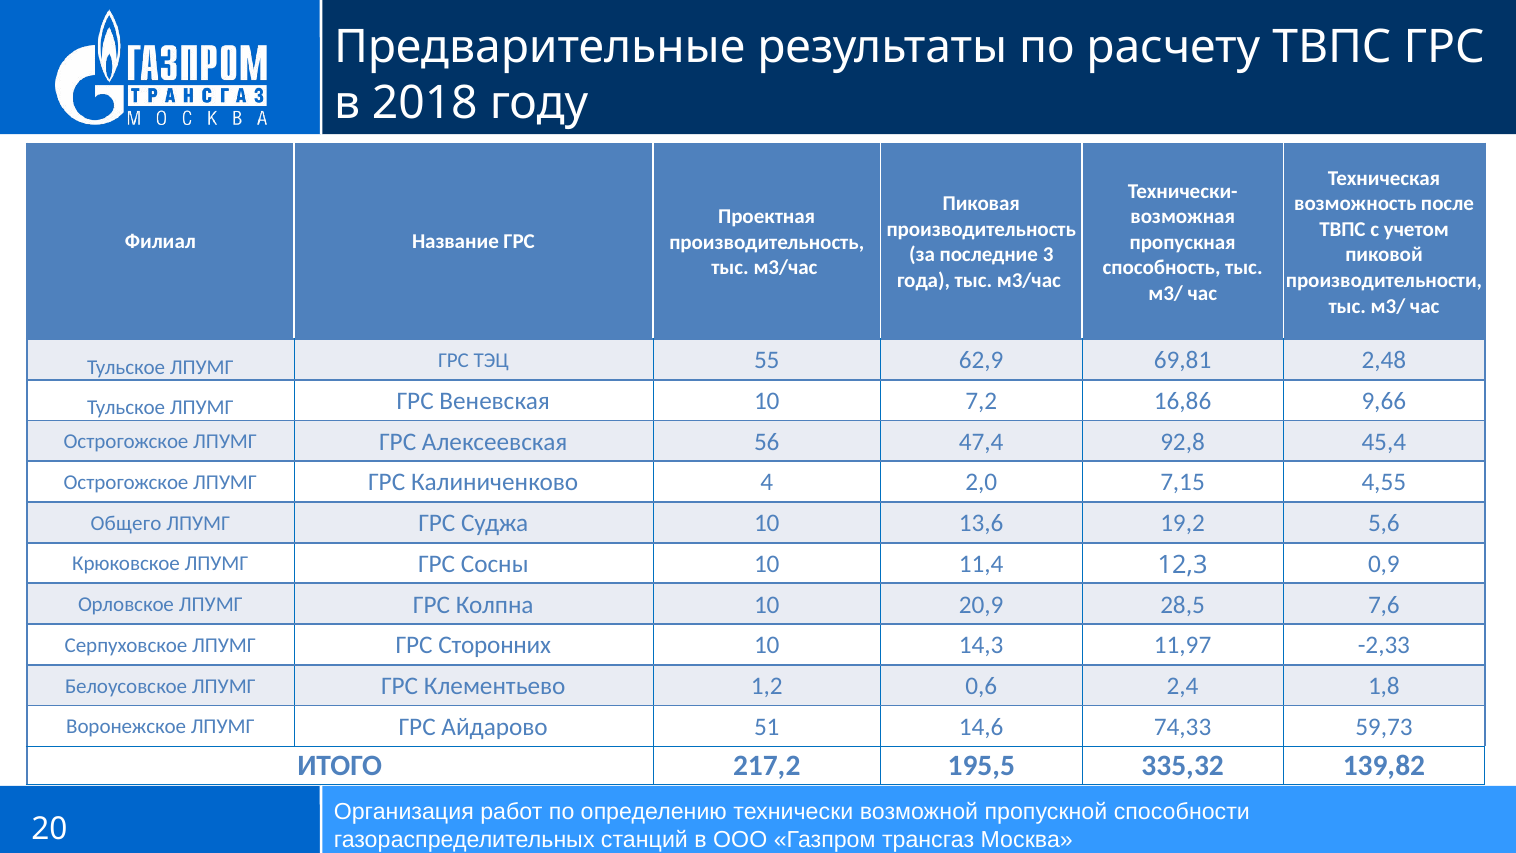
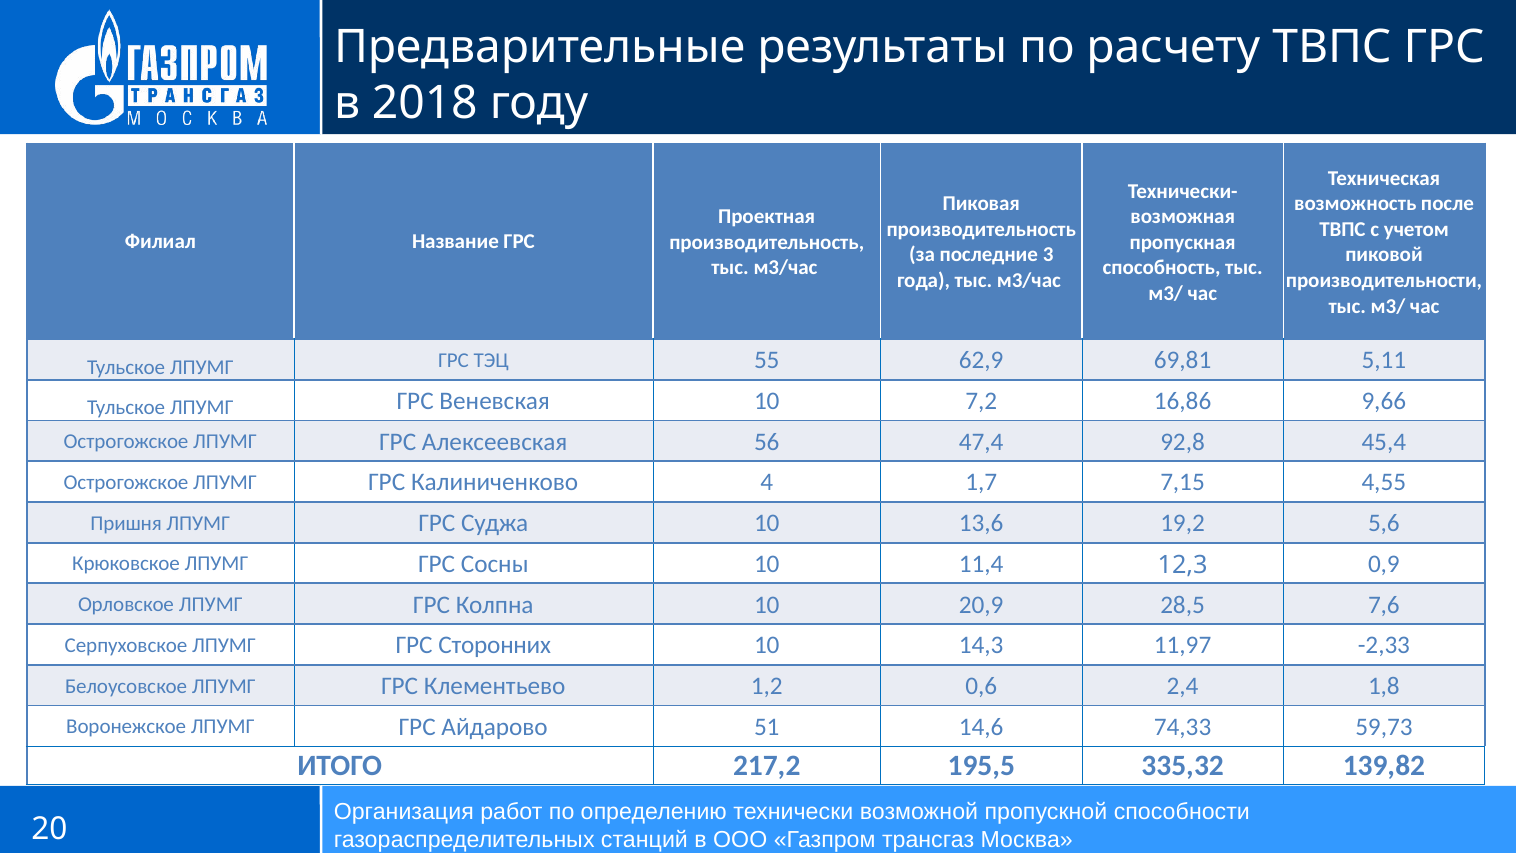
2,48: 2,48 -> 5,11 (1384, 360)
2,0: 2,0 -> 1,7 (981, 483)
Общего: Общего -> Пришня (126, 523)
